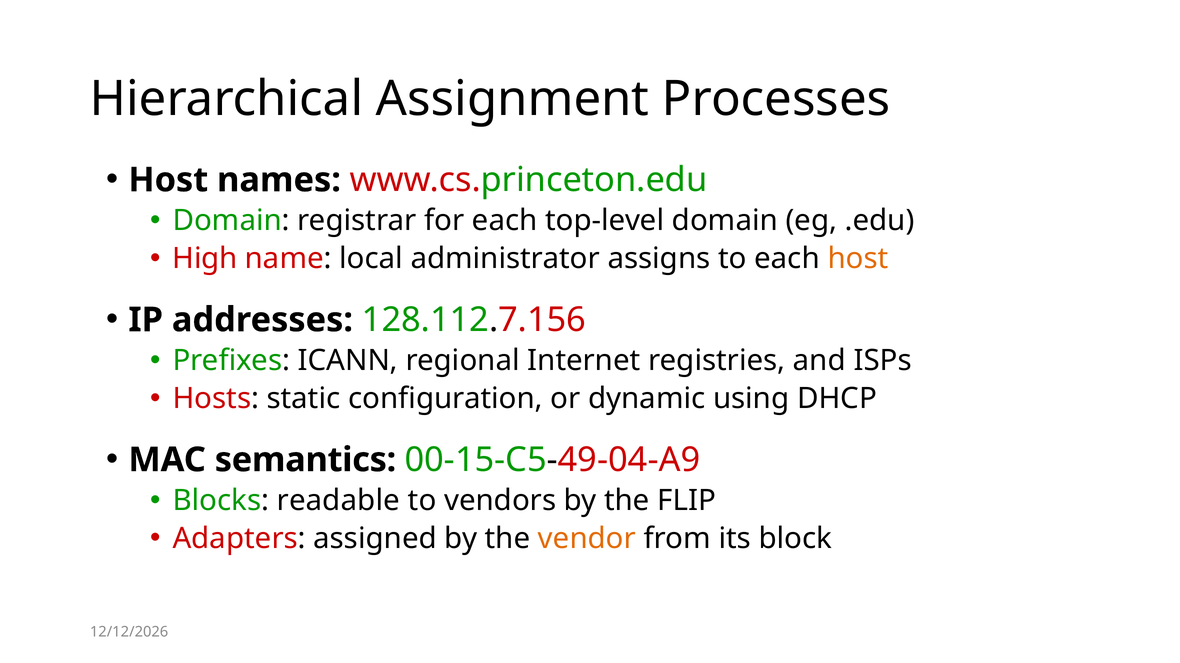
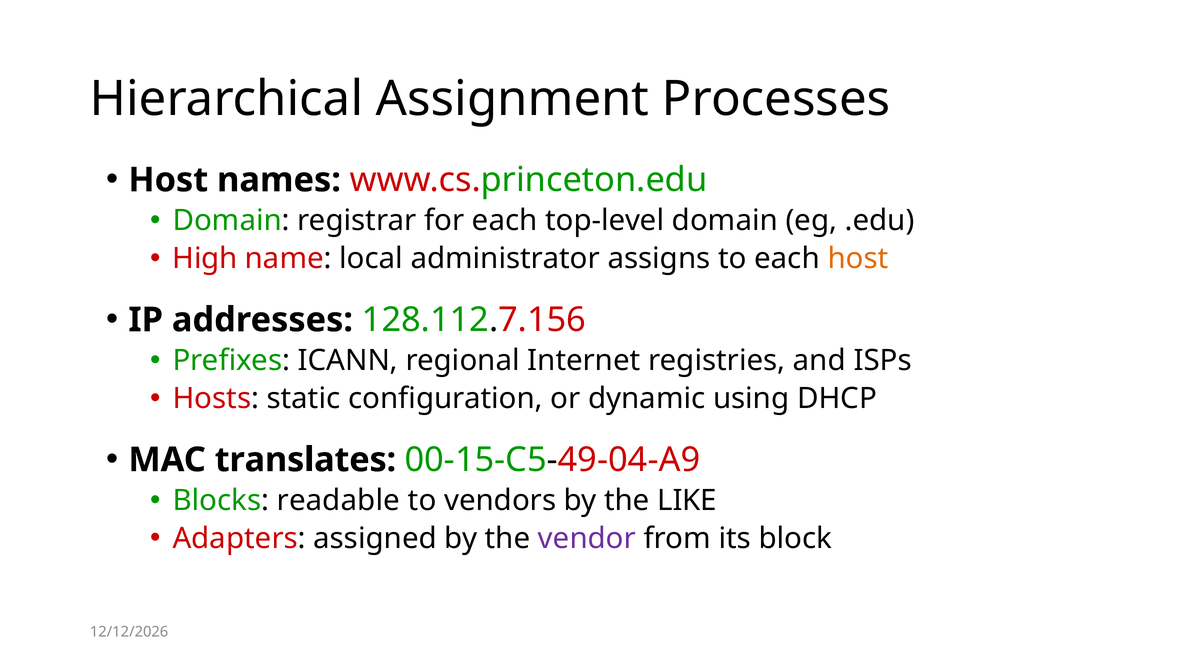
semantics: semantics -> translates (305, 460)
FLIP: FLIP -> LIKE (687, 501)
vendor colour: orange -> purple (587, 539)
